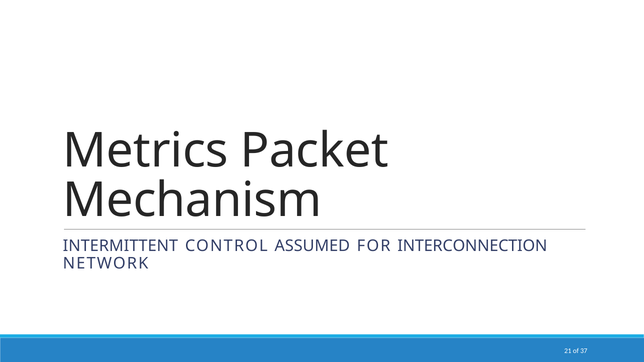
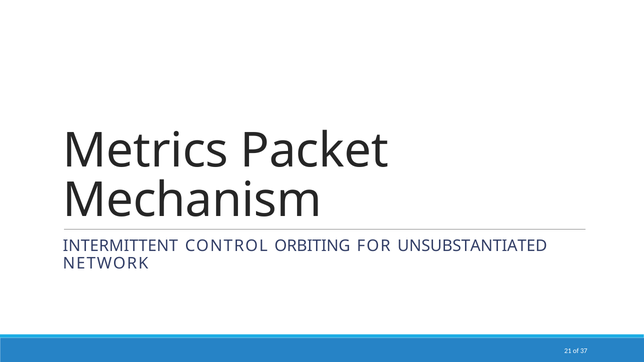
ASSUMED: ASSUMED -> ORBITING (312, 246)
INTERCONNECTION: INTERCONNECTION -> UNSUBSTANTIATED (472, 246)
